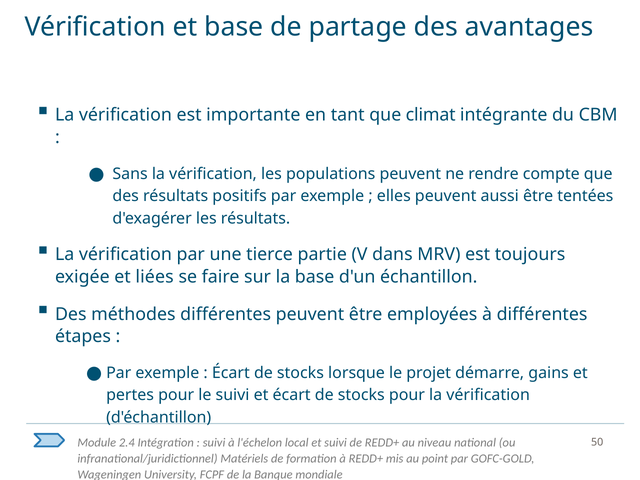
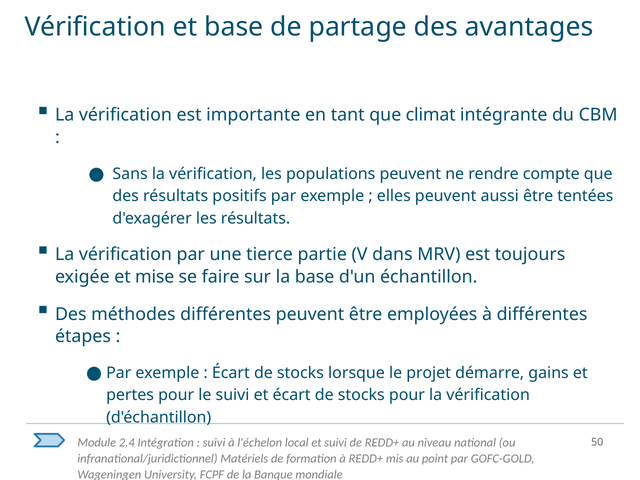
liées: liées -> mise (155, 277)
